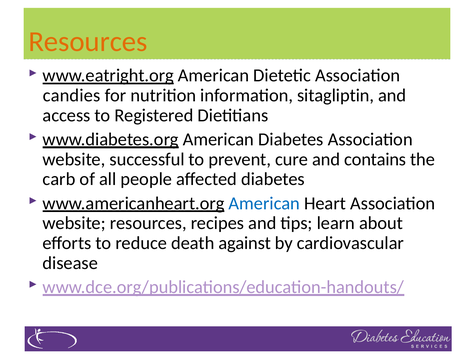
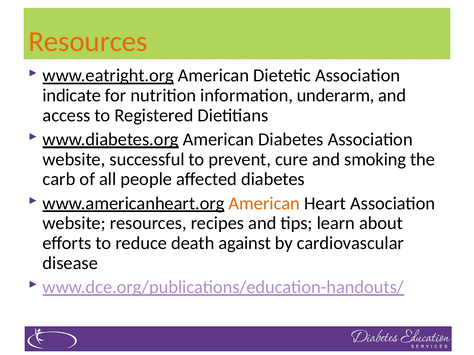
candies: candies -> indicate (72, 96)
sitagliptin: sitagliptin -> underarm (336, 96)
contains: contains -> smoking (375, 160)
American colour: blue -> orange (264, 204)
